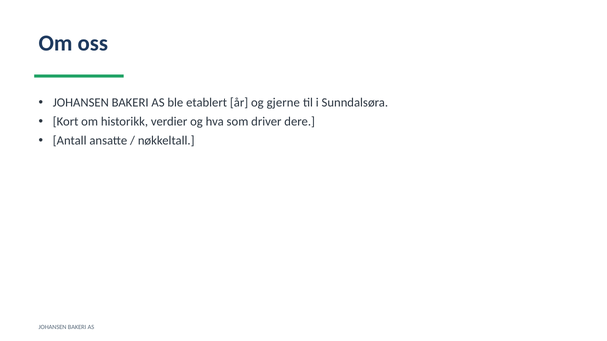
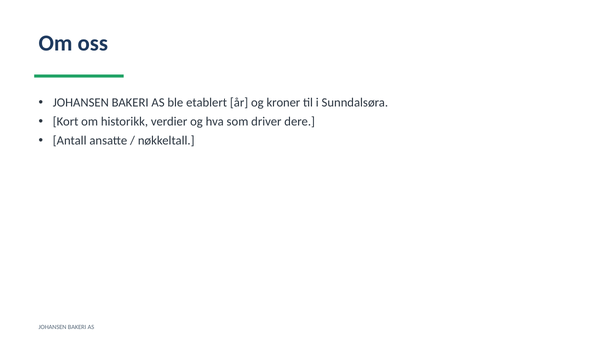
gjerne: gjerne -> kroner (283, 103)
